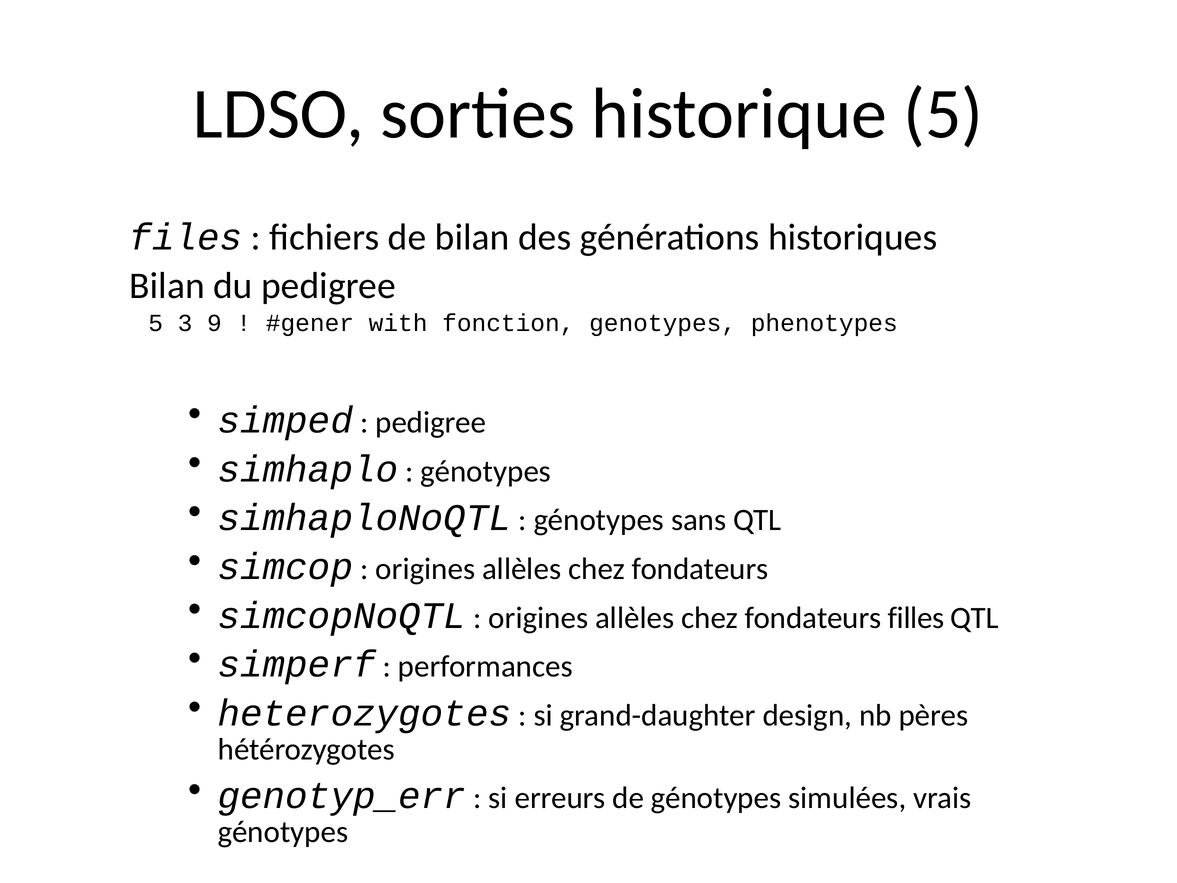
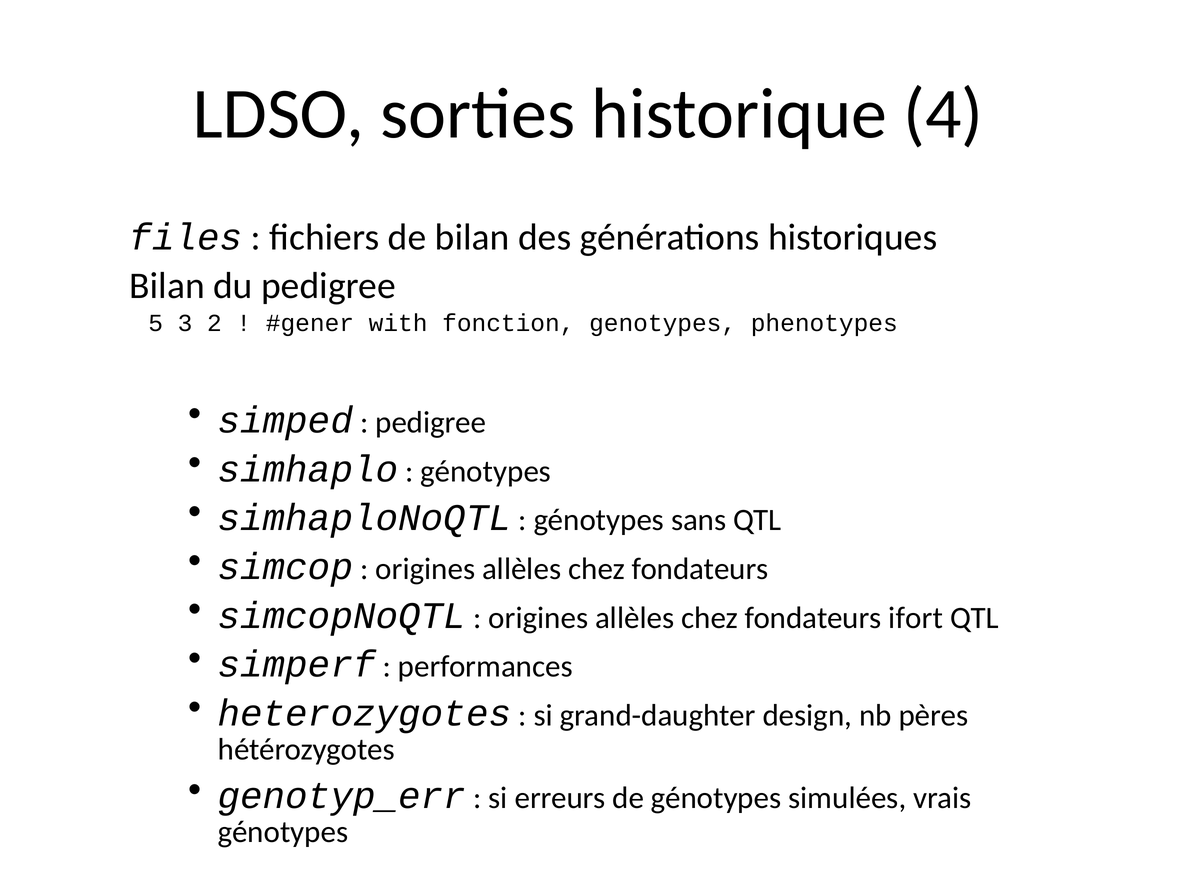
historique 5: 5 -> 4 (943, 114)
9: 9 -> 2 (214, 323)
filles: filles -> ifort (916, 618)
